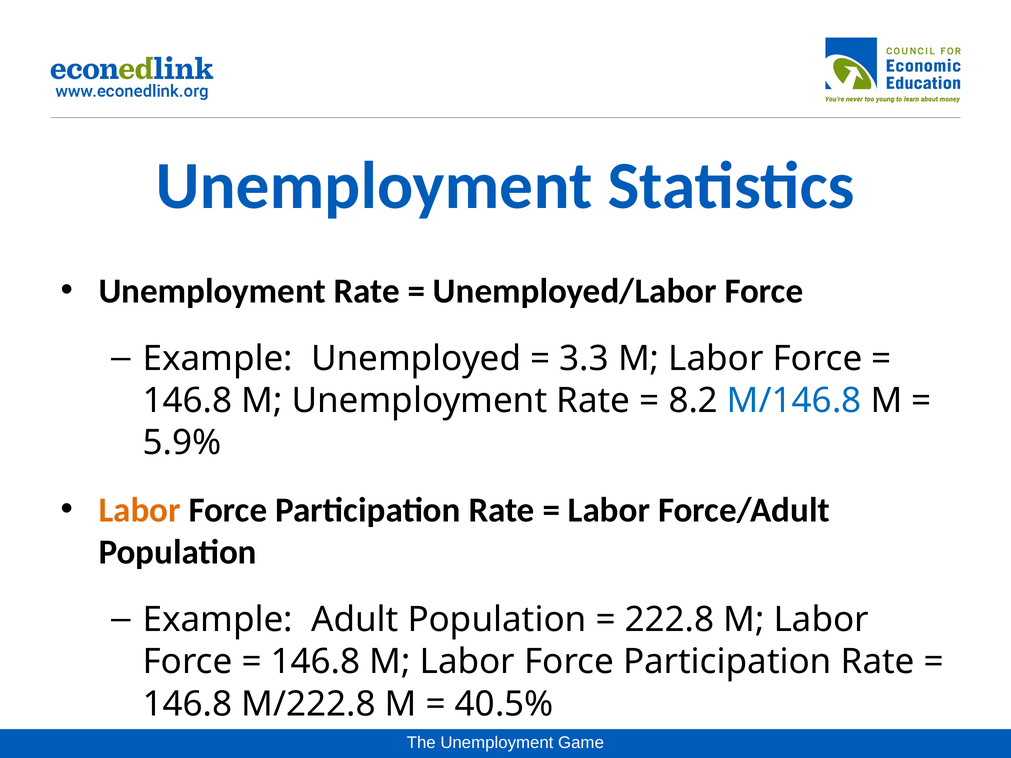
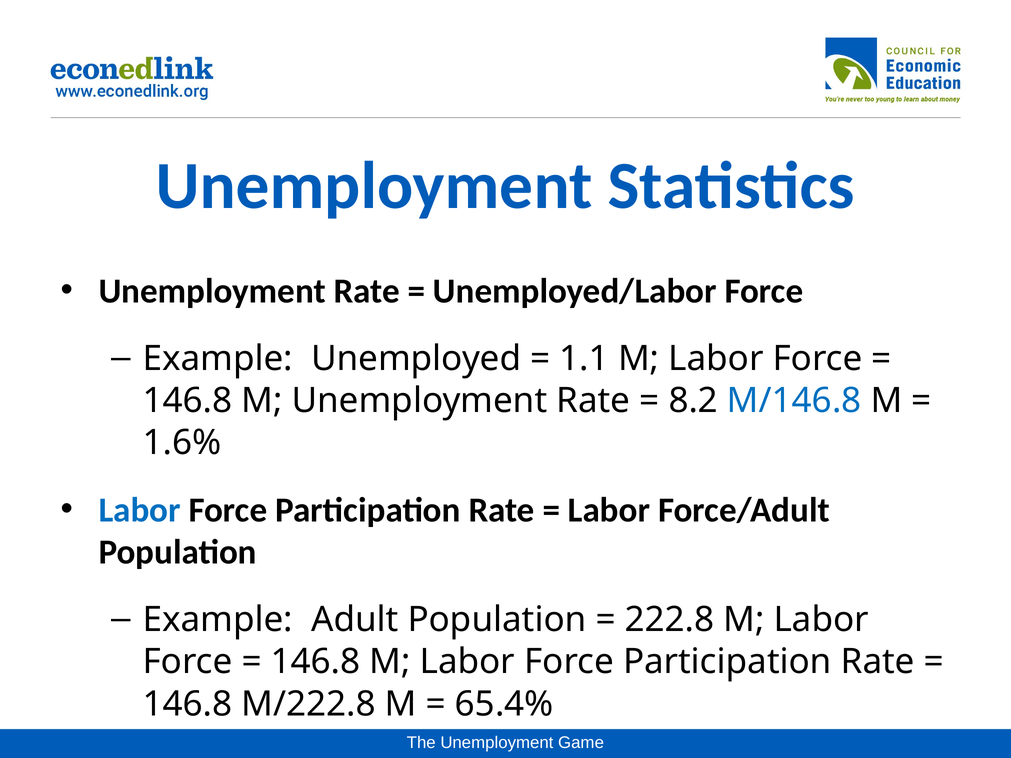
3.3: 3.3 -> 1.1 (584, 359)
5.9%: 5.9% -> 1.6% (182, 443)
Labor colour: orange -> blue (140, 510)
40.5%: 40.5% -> 65.4% (504, 704)
